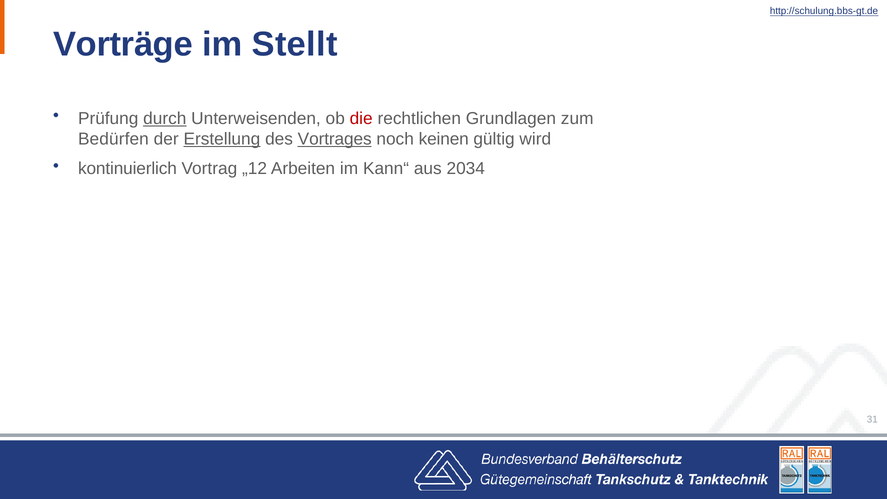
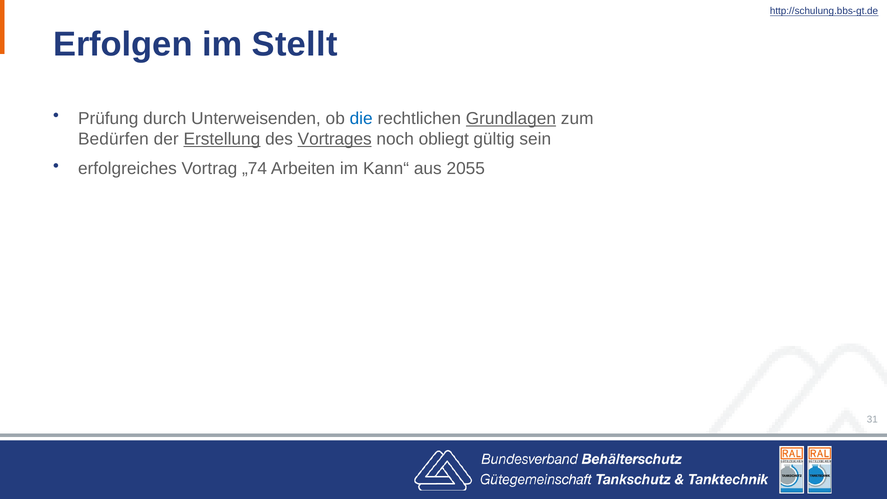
Vorträge: Vorträge -> Erfolgen (123, 44)
durch underline: present -> none (165, 118)
die colour: red -> blue (361, 118)
Grundlagen underline: none -> present (511, 118)
keinen: keinen -> obliegt (444, 139)
wird: wird -> sein (535, 139)
kontinuierlich: kontinuierlich -> erfolgreiches (127, 169)
„12: „12 -> „74 (255, 169)
2034: 2034 -> 2055 (466, 169)
